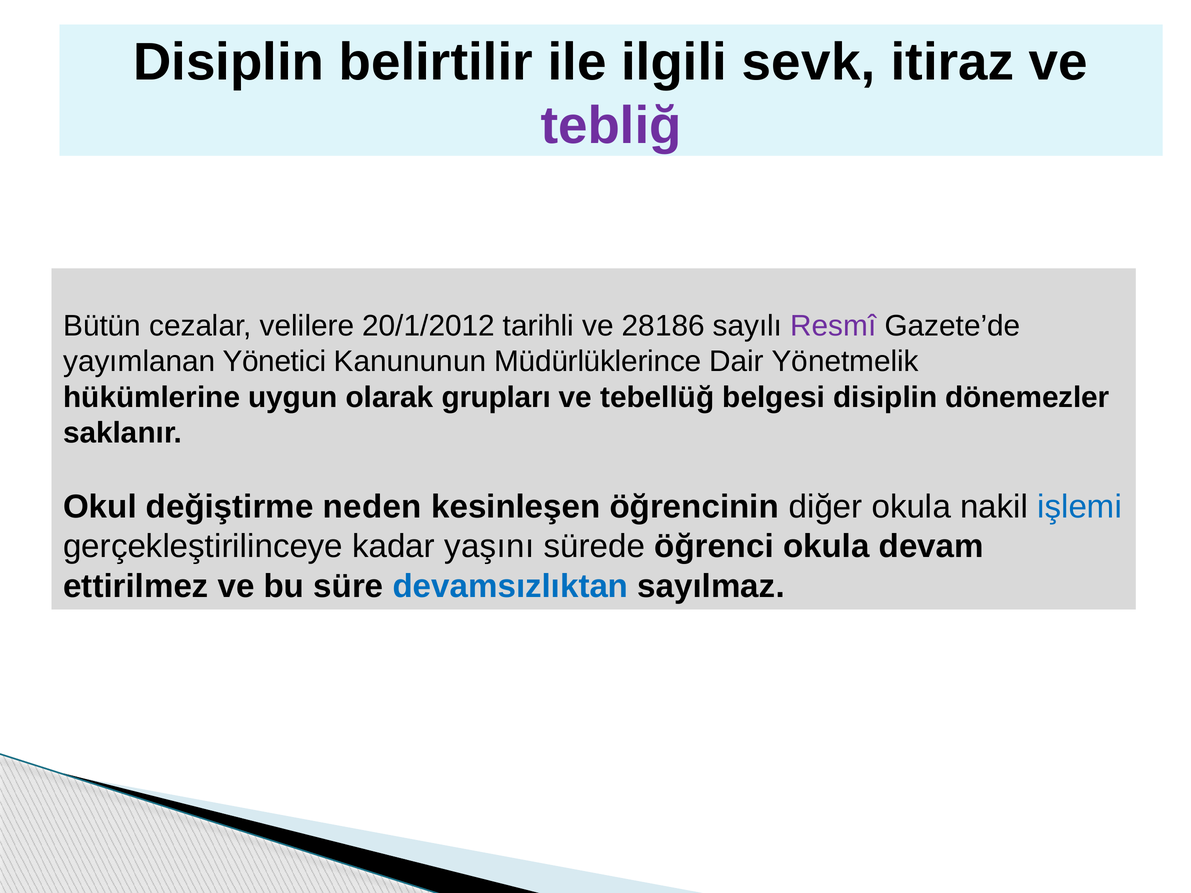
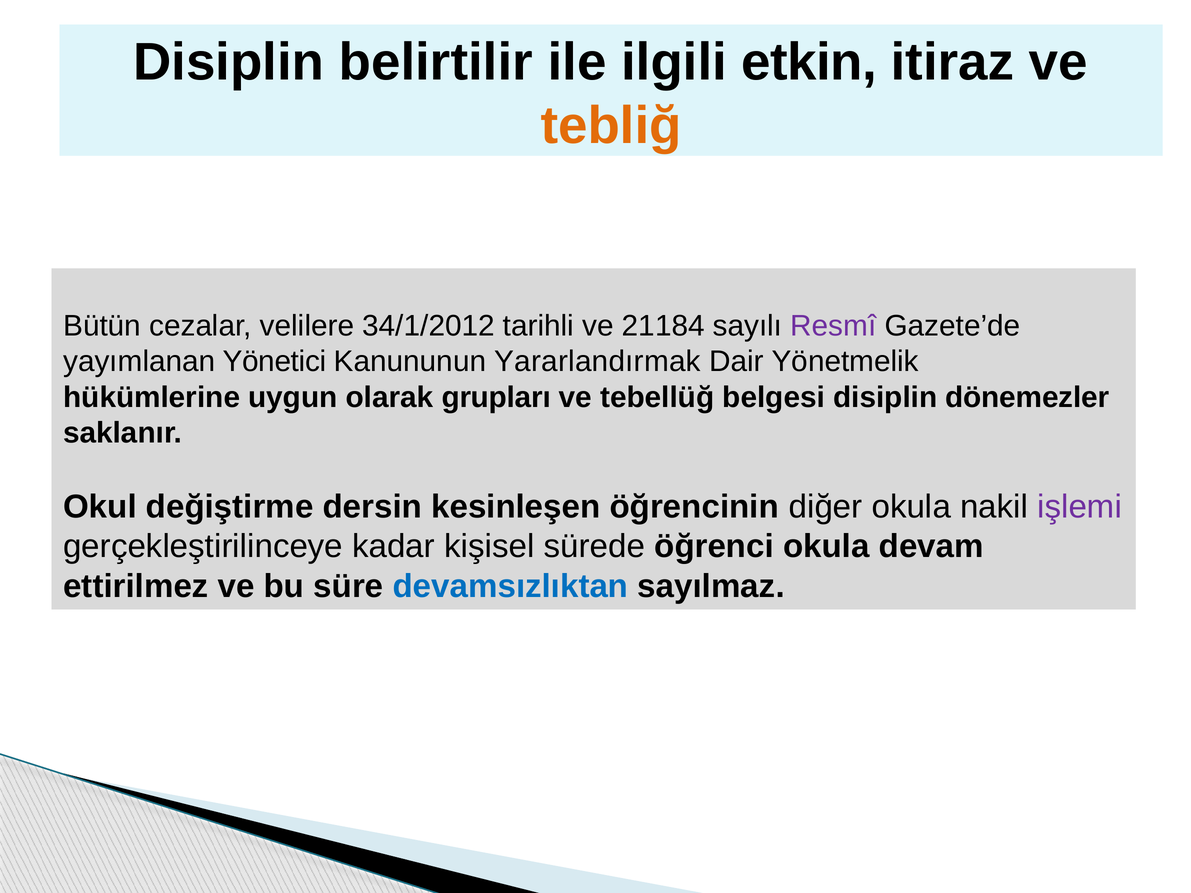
sevk: sevk -> etkin (809, 62)
tebliğ colour: purple -> orange (611, 126)
20/1/2012: 20/1/2012 -> 34/1/2012 (429, 326)
28186: 28186 -> 21184 (663, 326)
Müdürlüklerince: Müdürlüklerince -> Yararlandırmak (598, 362)
neden: neden -> dersin (372, 507)
işlemi colour: blue -> purple (1080, 507)
yaşını: yaşını -> kişisel (489, 547)
